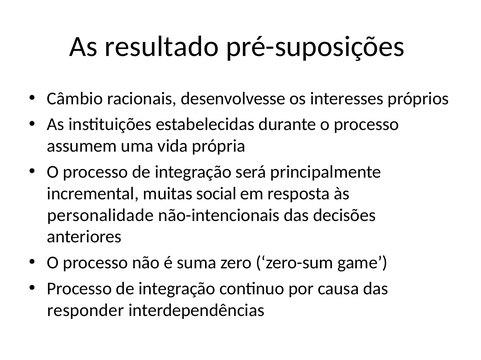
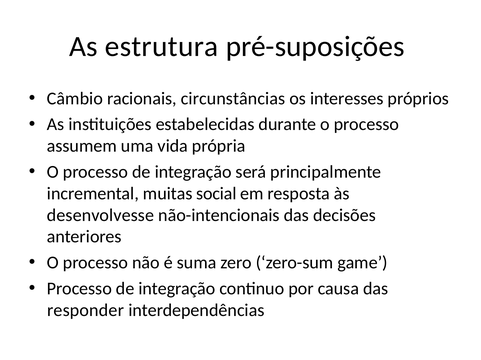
resultado: resultado -> estrutura (162, 47)
desenvolvesse: desenvolvesse -> circunstâncias (233, 99)
personalidade: personalidade -> desenvolvesse (101, 216)
